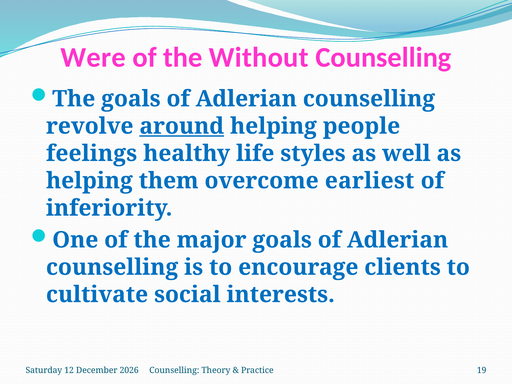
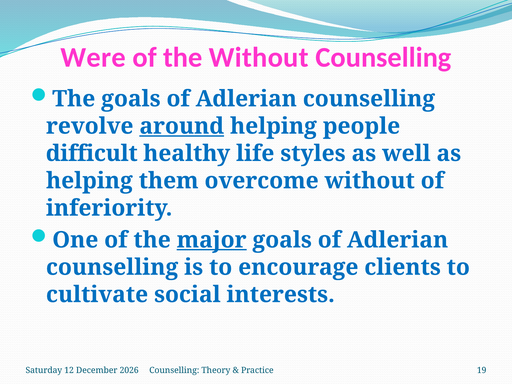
feelings: feelings -> difficult (92, 153)
overcome earliest: earliest -> without (370, 181)
major underline: none -> present (212, 240)
